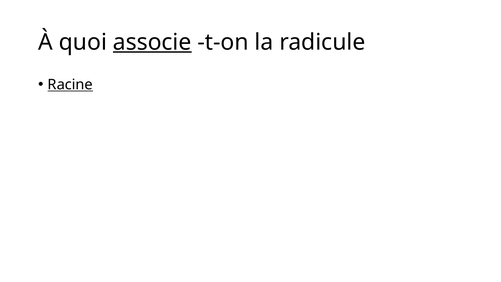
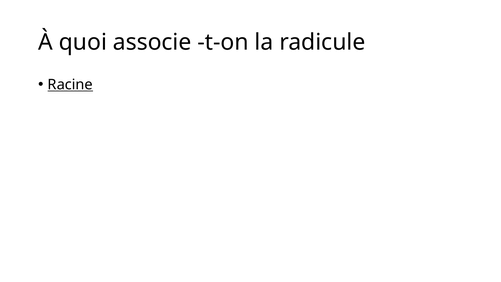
associe underline: present -> none (152, 42)
